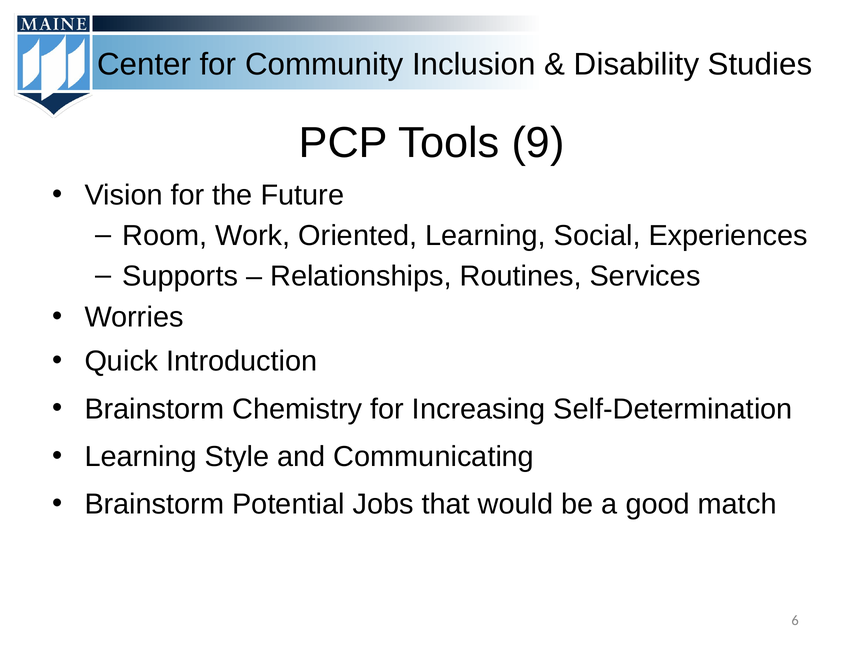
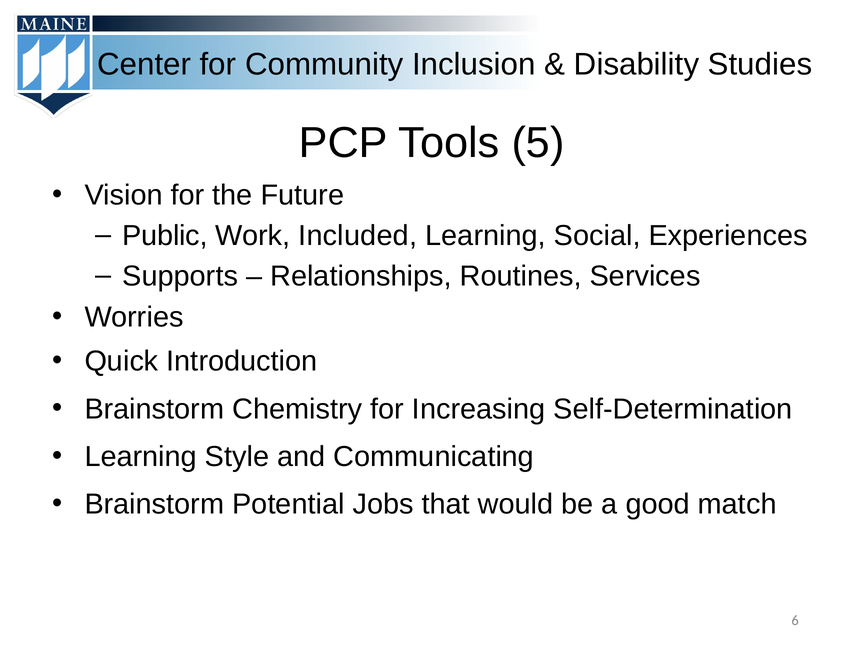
9: 9 -> 5 (538, 143)
Room: Room -> Public (165, 236)
Oriented: Oriented -> Included (358, 236)
